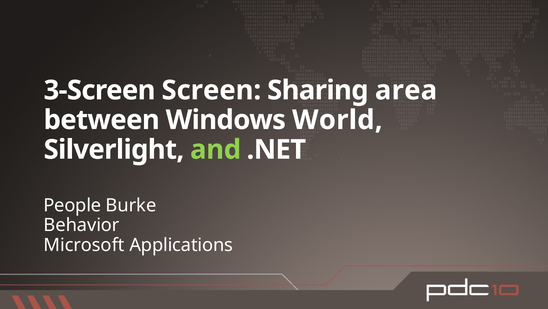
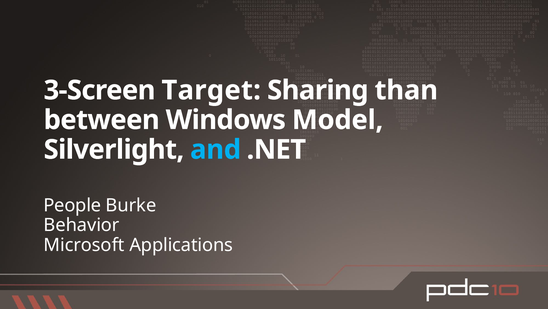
Screen: Screen -> Target (211, 90)
area: area -> than (406, 90)
World: World -> Model (338, 120)
and colour: light green -> light blue (216, 149)
